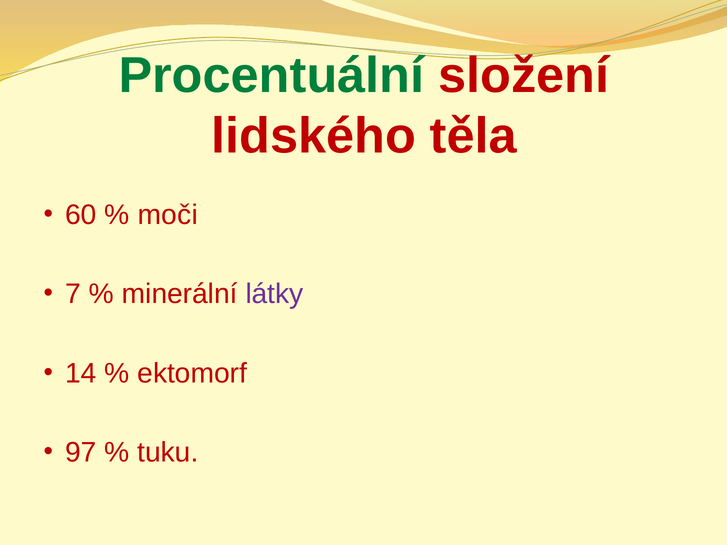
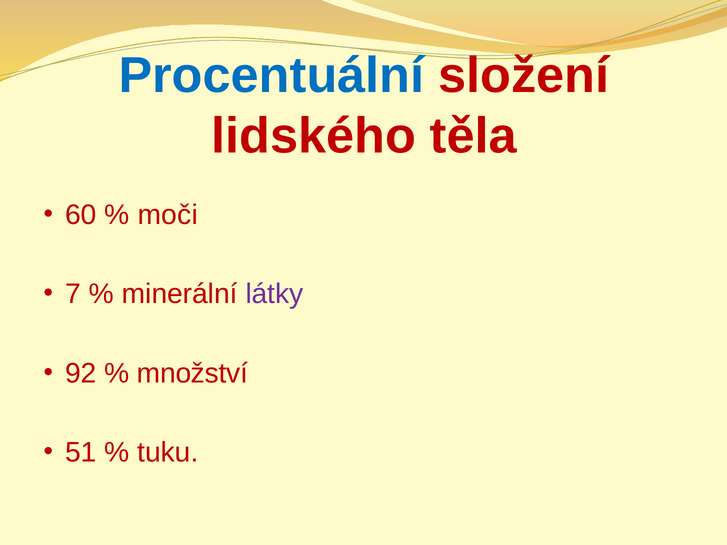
Procentuální colour: green -> blue (271, 76)
14: 14 -> 92 (81, 374)
ektomorf: ektomorf -> množství (192, 374)
97: 97 -> 51 (81, 453)
